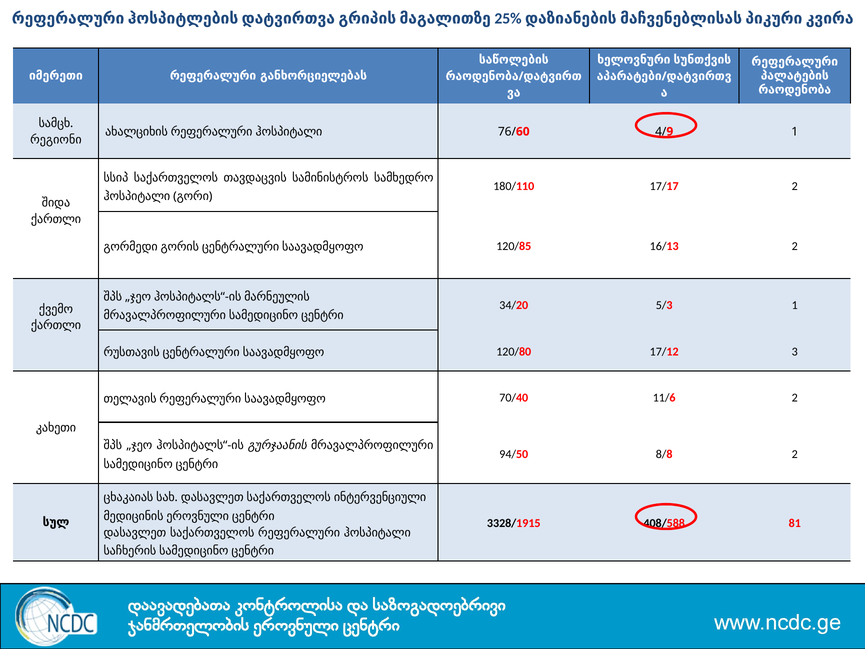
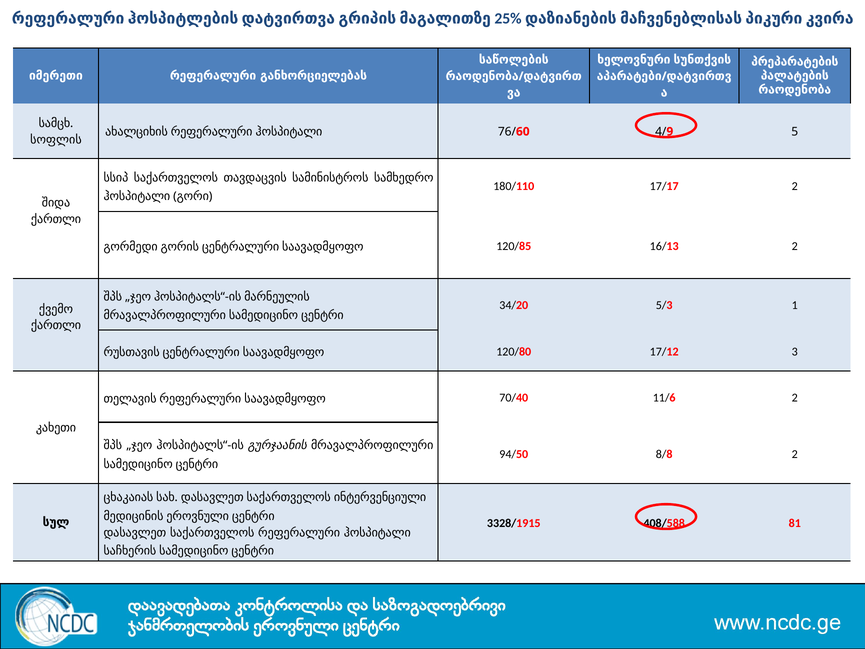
რეფერალური: რეფერალური -> პრეპარატების (795, 62)
4/9 1: 1 -> 5 (795, 132)
რეგიონი: რეგიონი -> სოფლის (56, 140)
